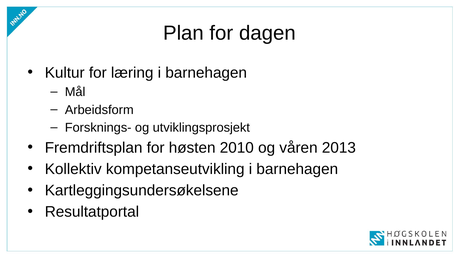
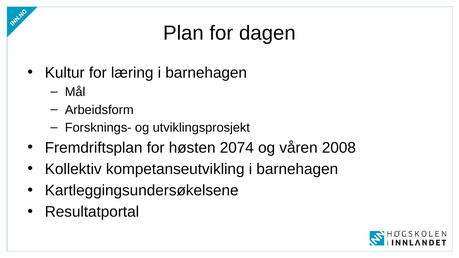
2010: 2010 -> 2074 (237, 148)
2013: 2013 -> 2008 (339, 148)
